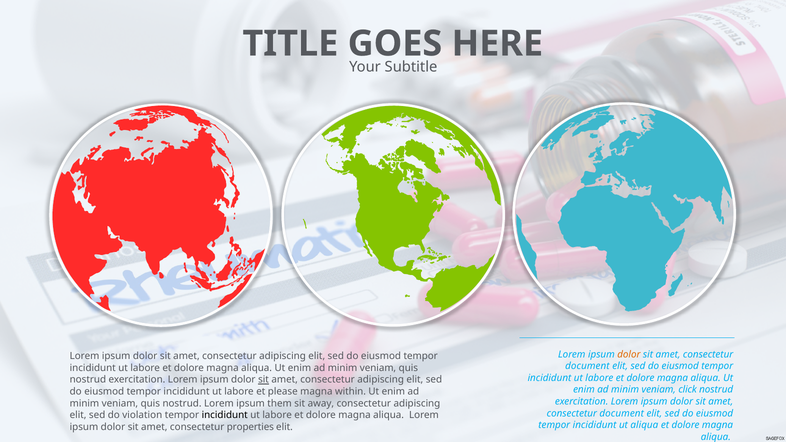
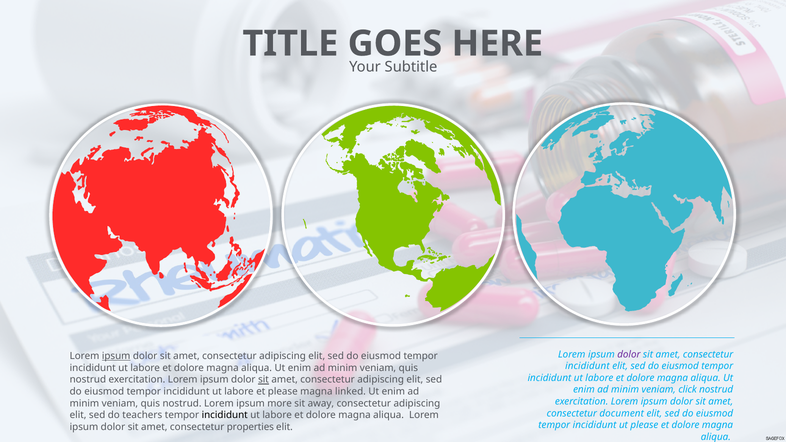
dolor colour: orange -> purple (629, 354)
ipsum underline: none -> present (116, 356)
document: document -> incididunt (587, 366)
within: within -> linked (350, 392)
them: them -> more (280, 403)
violation: violation -> teachers (142, 415)
ut aliqua: aliqua -> please (644, 425)
